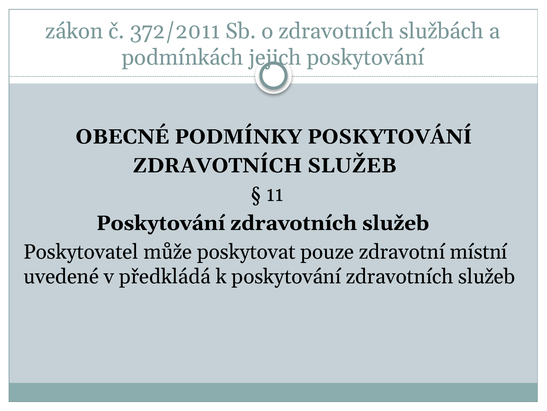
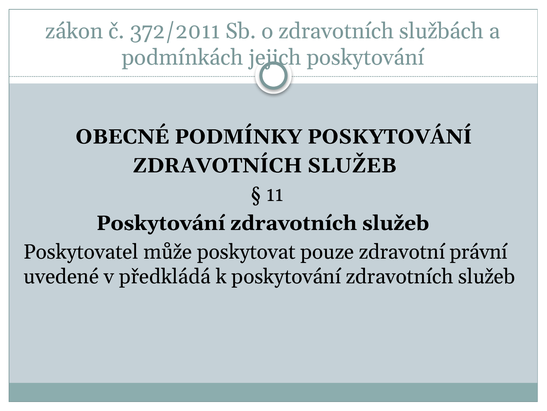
místní: místní -> právní (479, 252)
